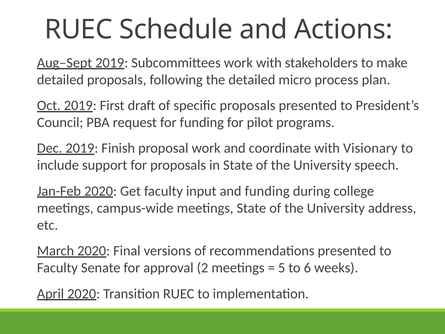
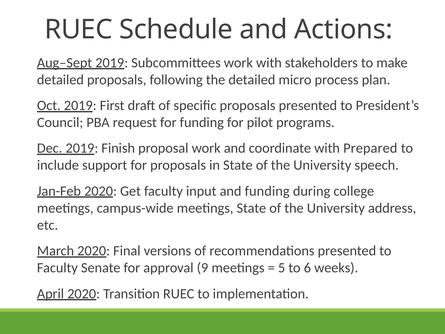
Visionary: Visionary -> Prepared (370, 148)
2: 2 -> 9 (203, 268)
